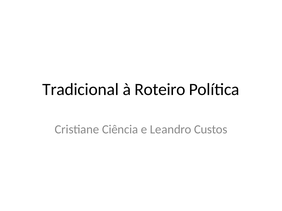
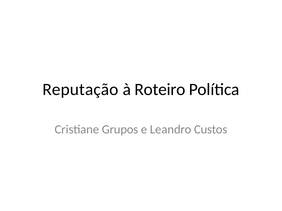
Tradicional: Tradicional -> Reputação (80, 90)
Ciência: Ciência -> Grupos (120, 130)
